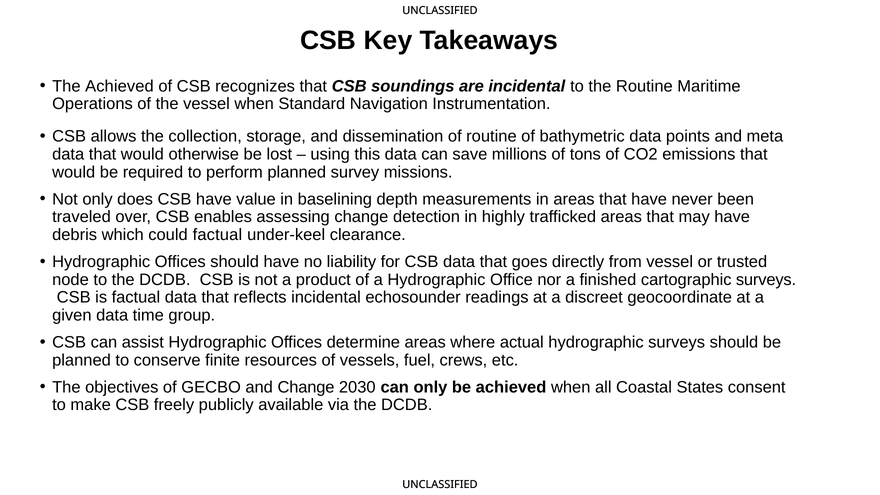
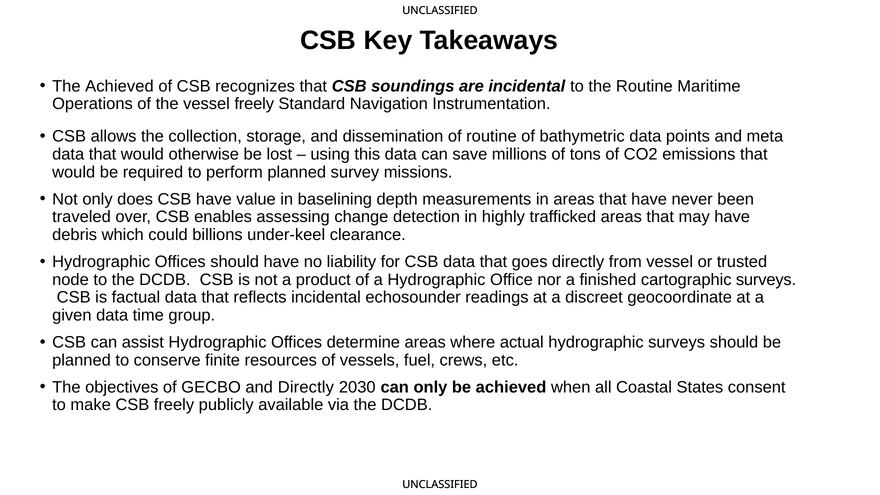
vessel when: when -> freely (254, 104)
could factual: factual -> billions (218, 235)
and Change: Change -> Directly (306, 387)
